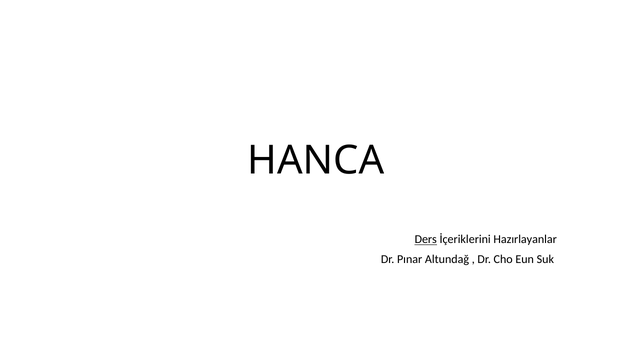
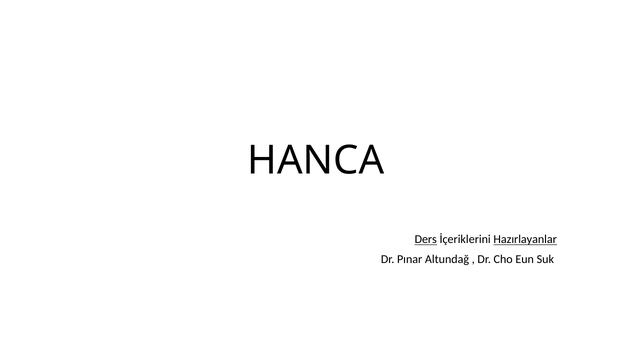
Hazırlayanlar underline: none -> present (525, 240)
